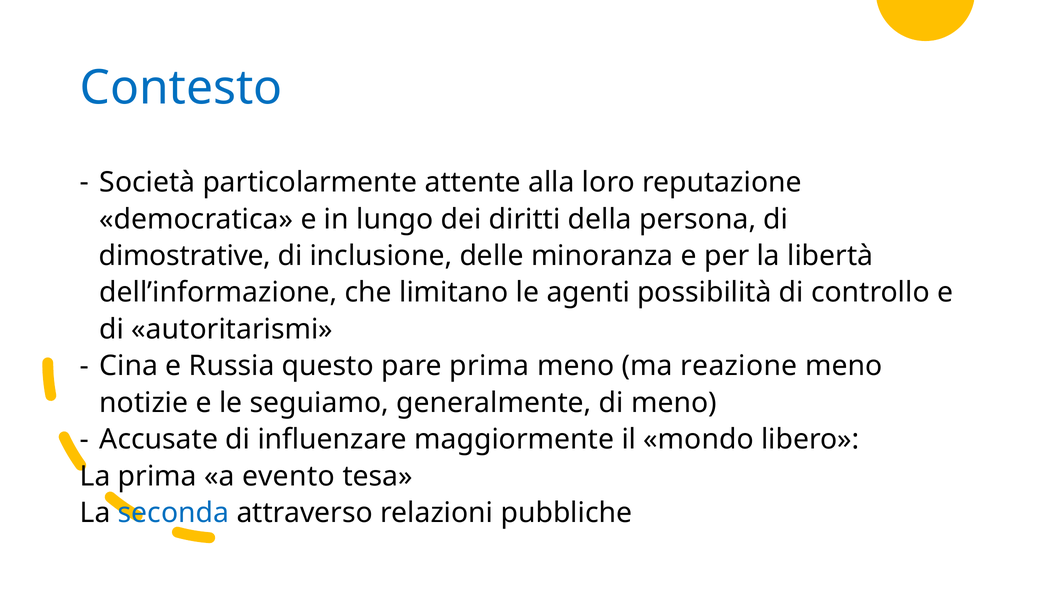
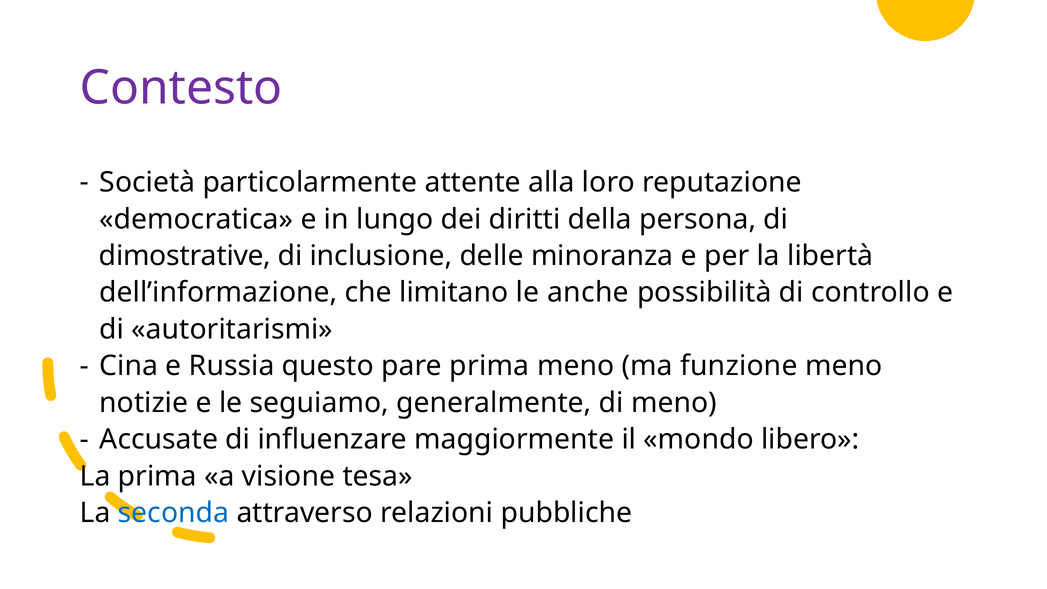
Contesto colour: blue -> purple (181, 88)
agenti: agenti -> anche (588, 293)
reazione: reazione -> funzione (739, 366)
evento: evento -> visione (289, 476)
